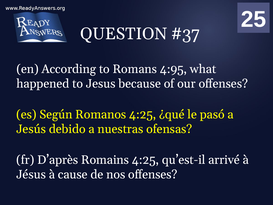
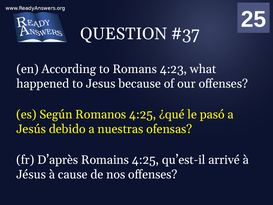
4:95: 4:95 -> 4:23 (173, 69)
